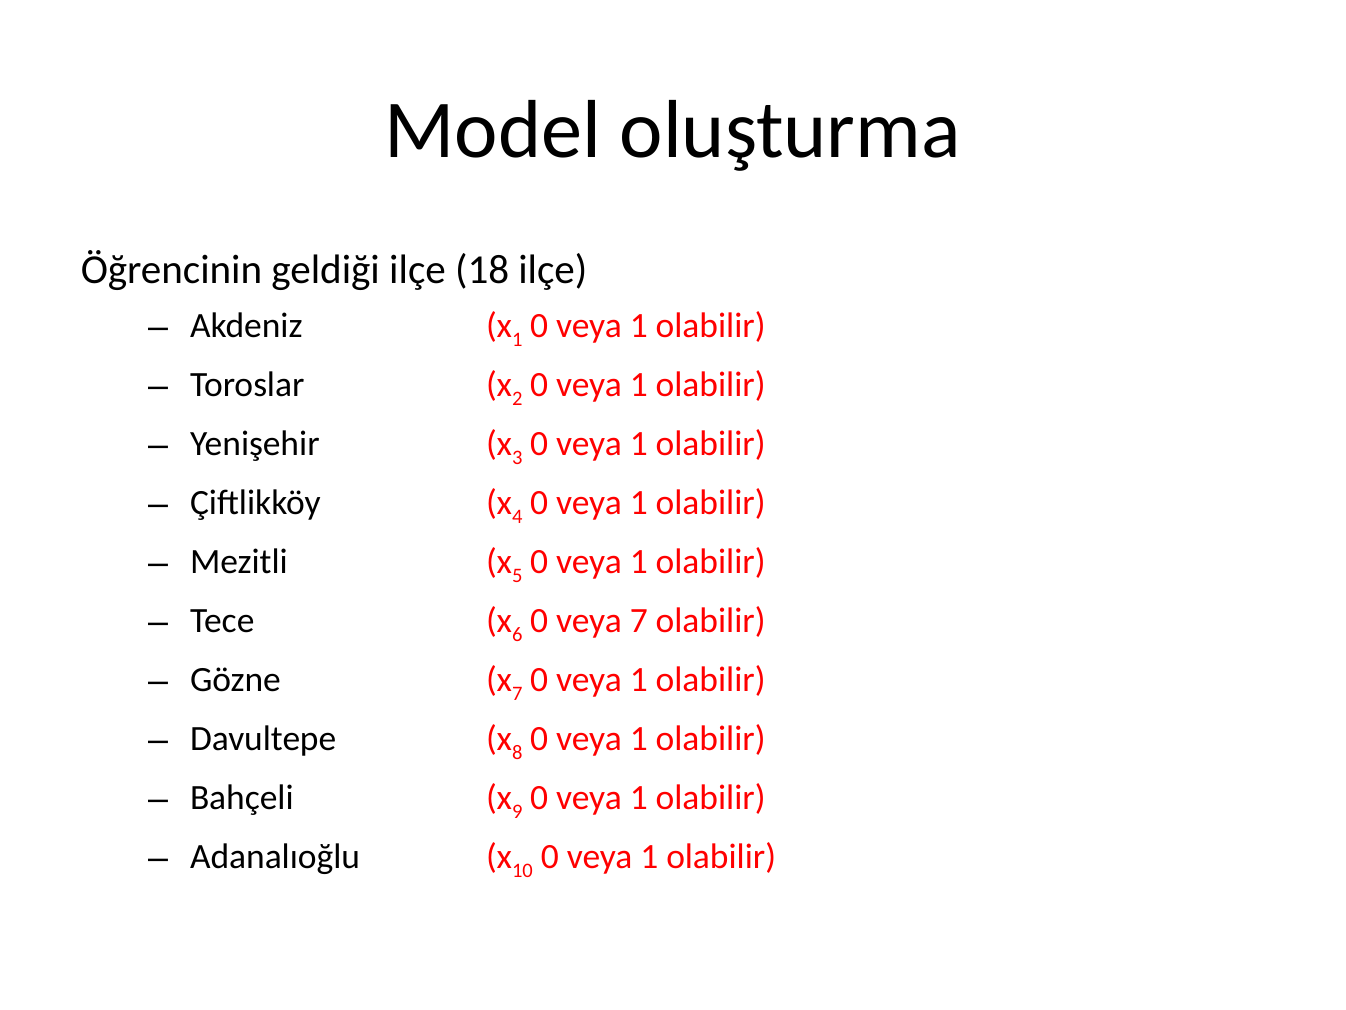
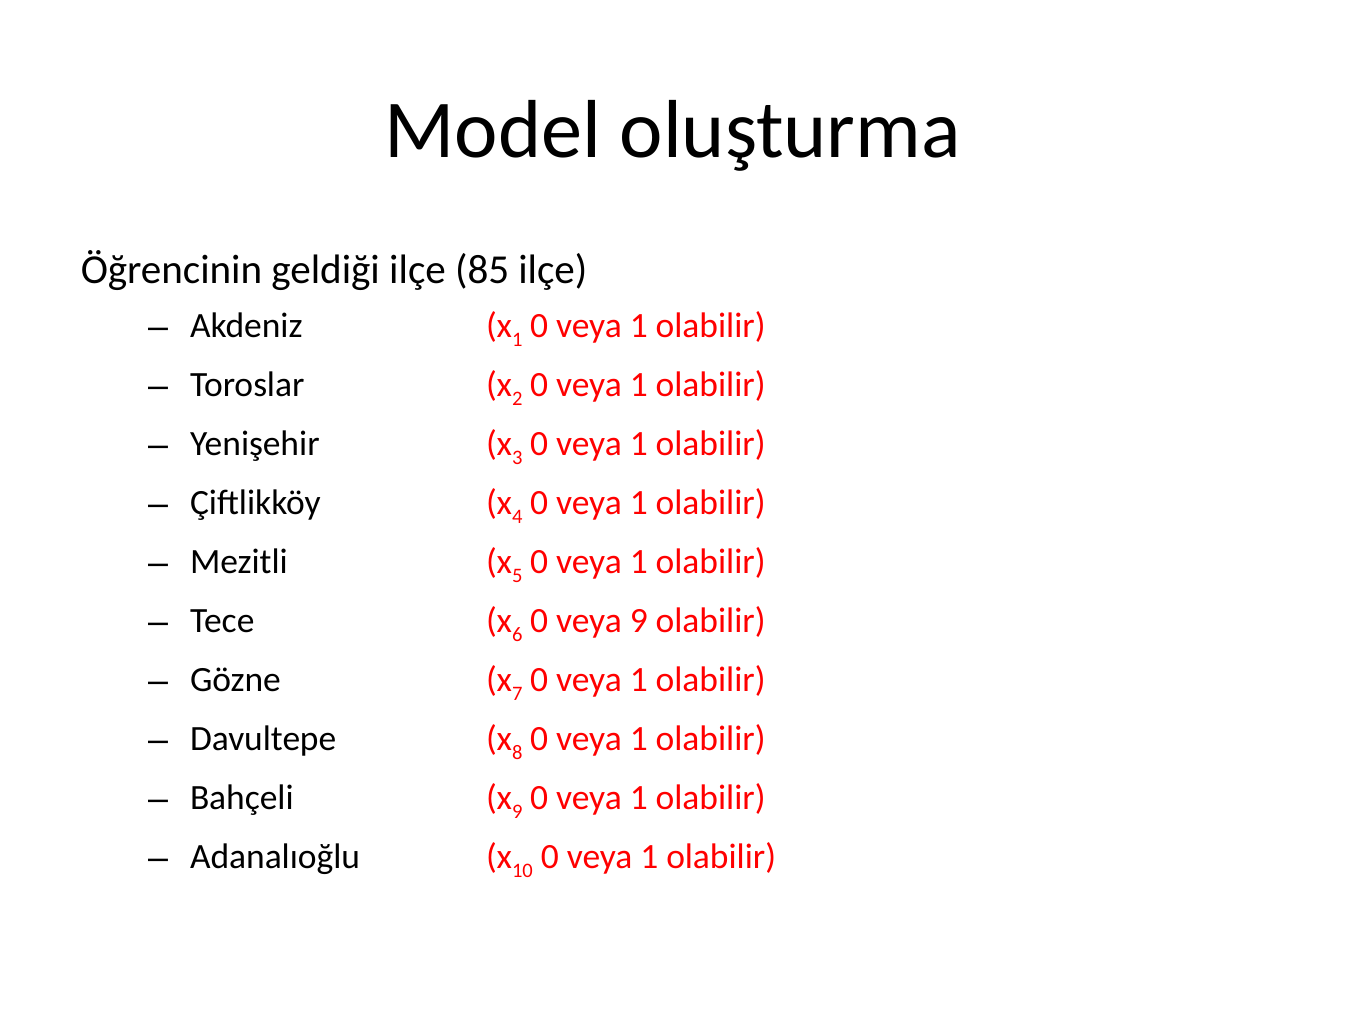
18: 18 -> 85 (482, 270)
veya 7: 7 -> 9 (639, 621)
